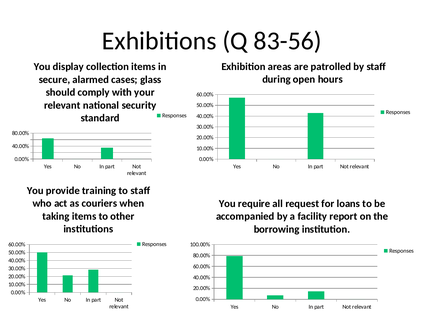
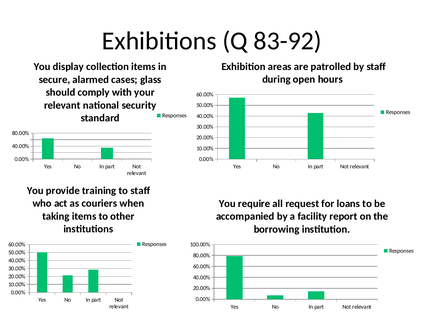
83-56: 83-56 -> 83-92 (288, 41)
